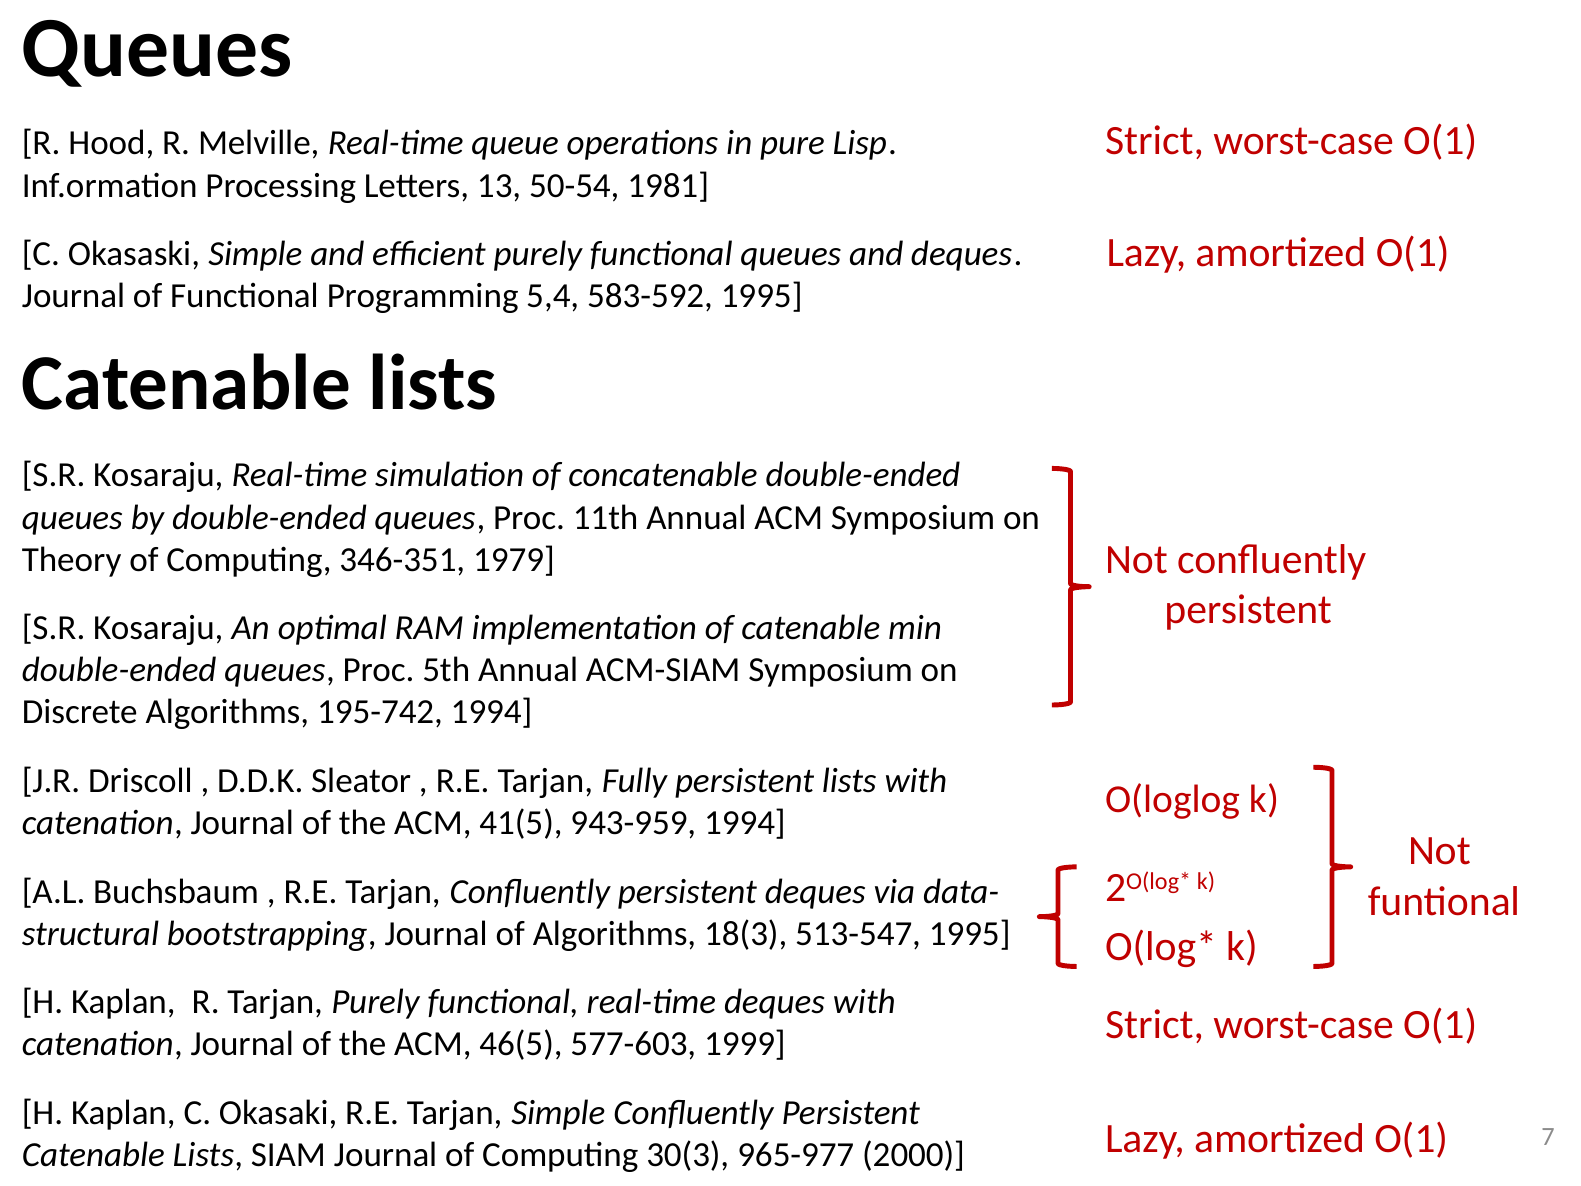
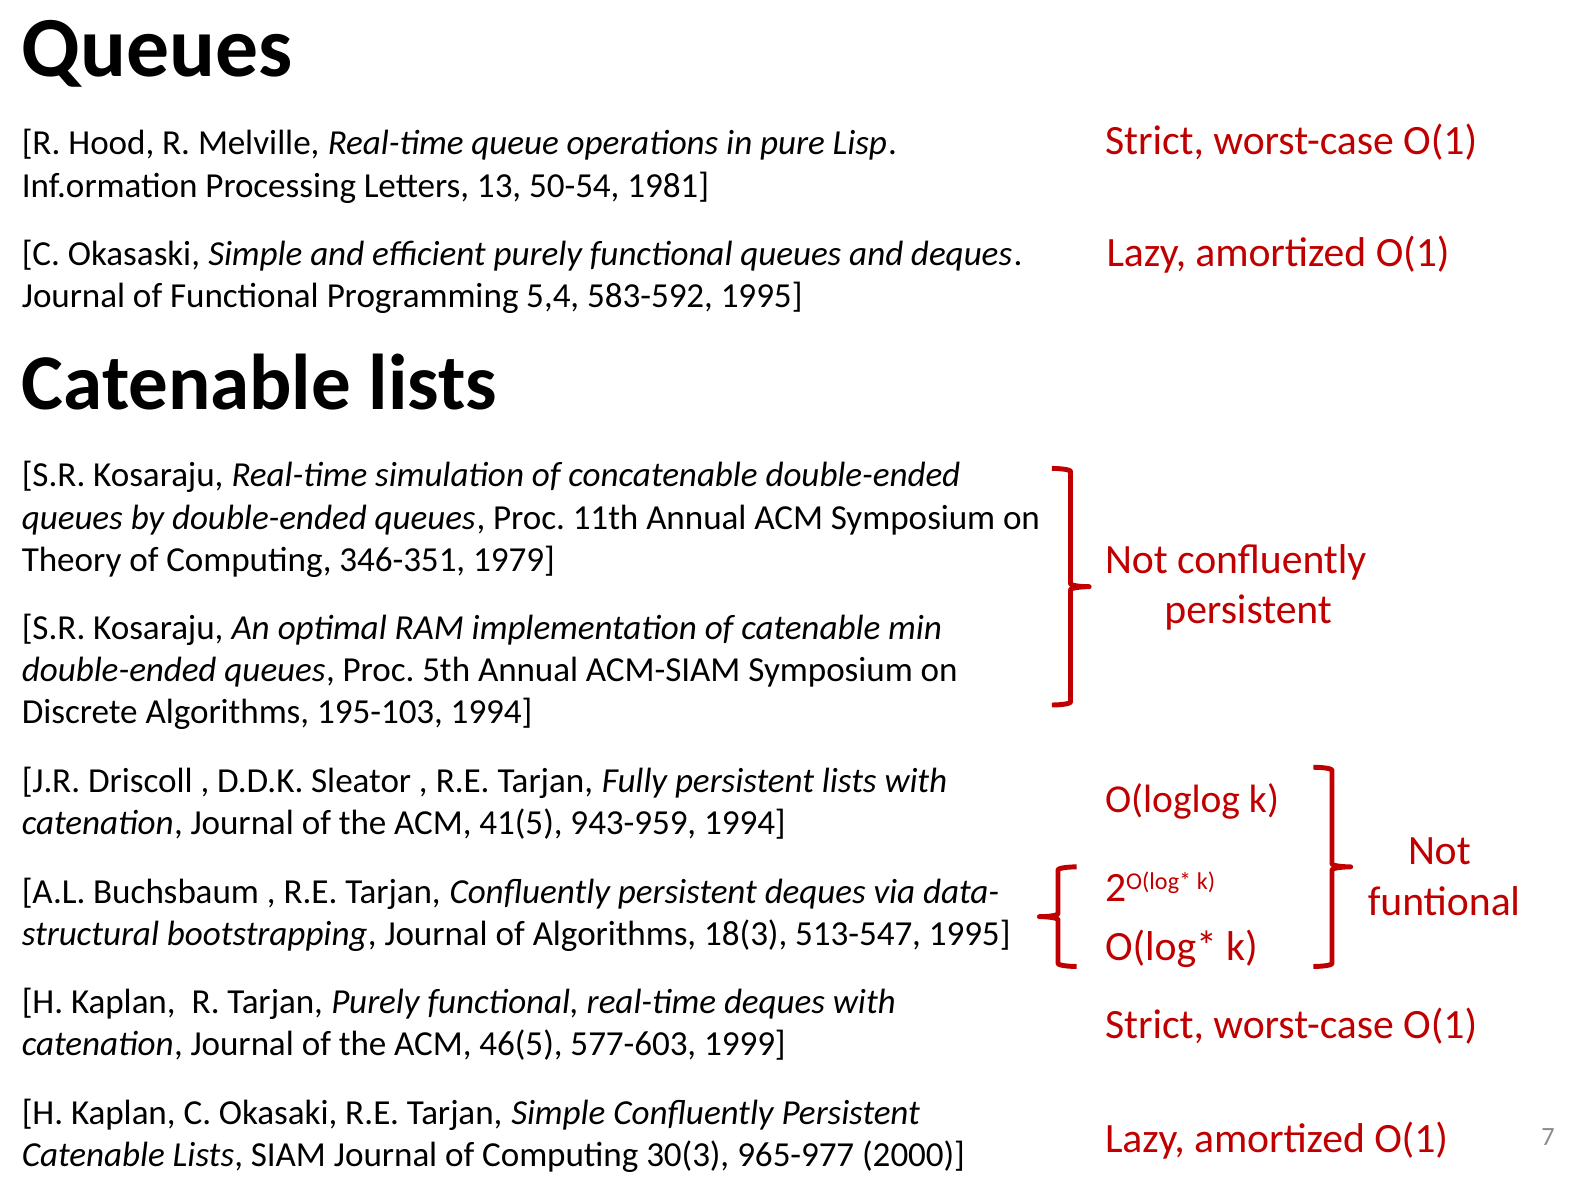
195-742: 195-742 -> 195-103 (380, 712)
